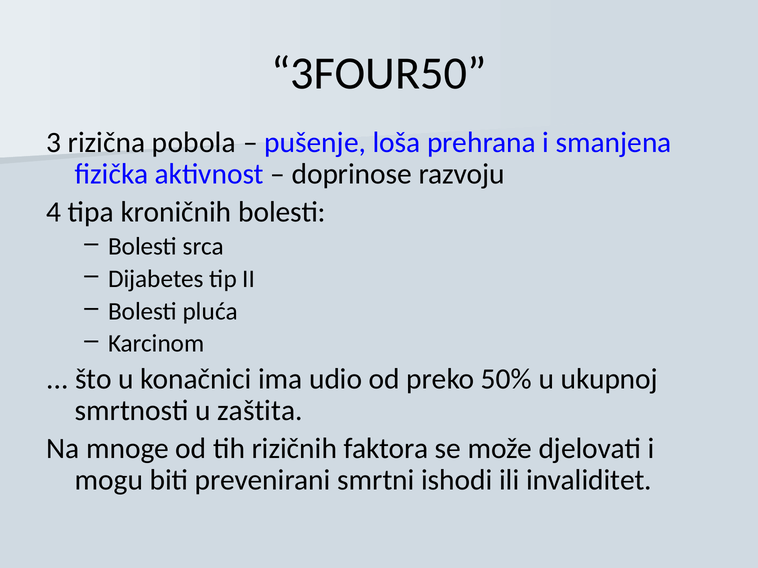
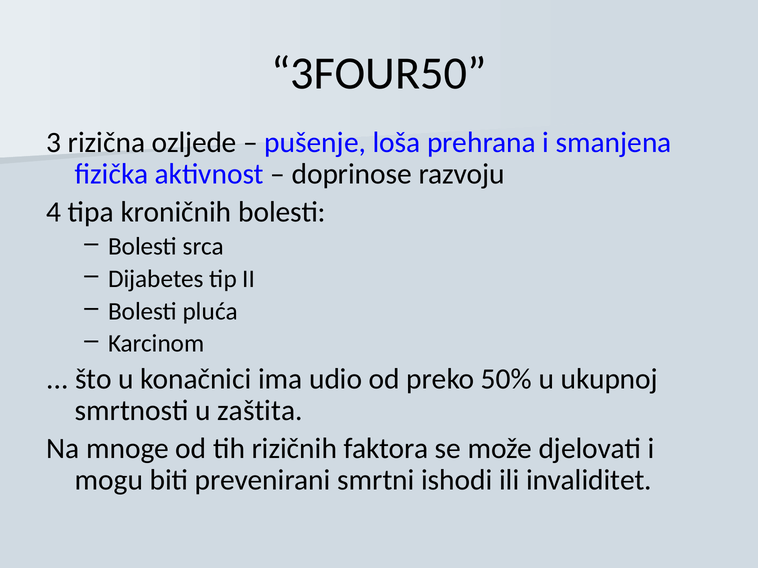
pobola: pobola -> ozljede (194, 143)
